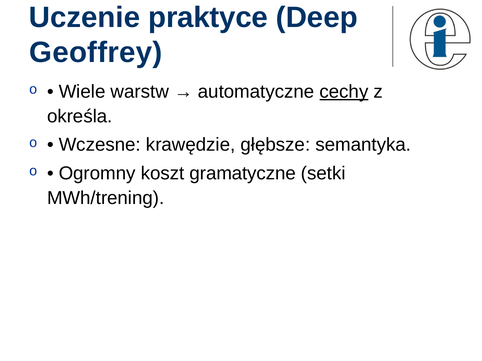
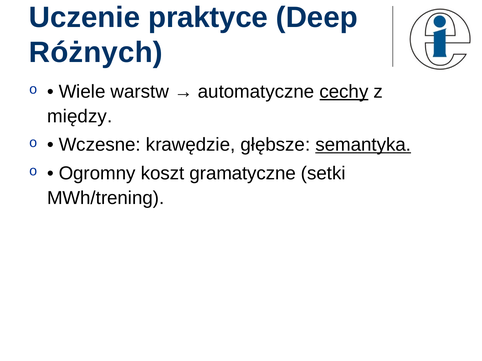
Geoffrey: Geoffrey -> Różnych (96, 53)
określa: określa -> między (80, 116)
semantyka underline: none -> present (363, 145)
